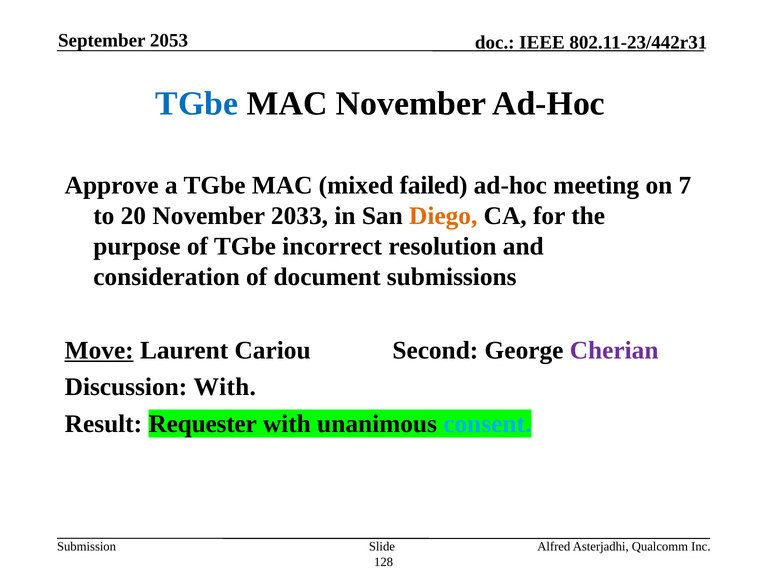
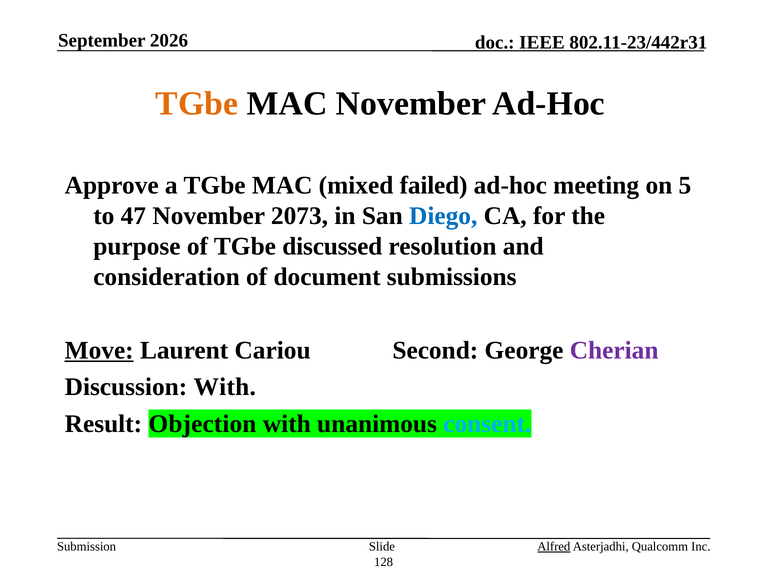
2053: 2053 -> 2026 (169, 40)
TGbe colour: blue -> orange (197, 104)
7: 7 -> 5 (685, 186)
20: 20 -> 47 (133, 216)
2033: 2033 -> 2073 (300, 216)
Diego colour: orange -> blue (443, 216)
incorrect: incorrect -> discussed (332, 247)
Requester: Requester -> Objection (203, 424)
Alfred underline: none -> present (554, 547)
